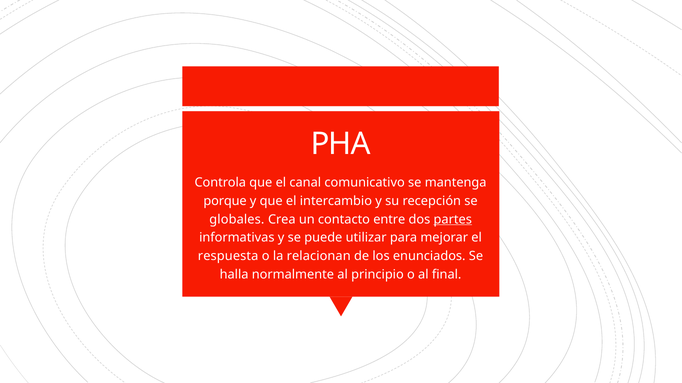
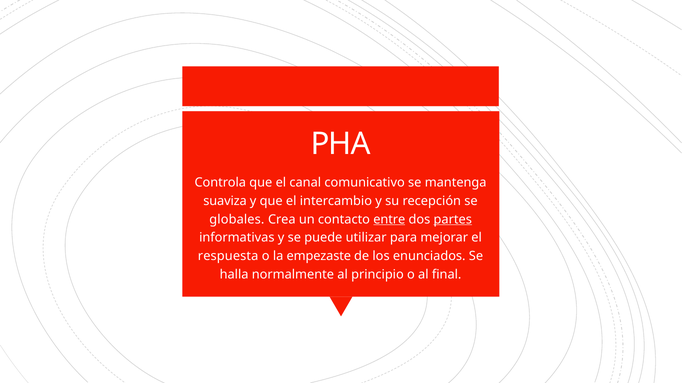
porque: porque -> suaviza (225, 201)
entre underline: none -> present (389, 220)
relacionan: relacionan -> empezaste (319, 256)
